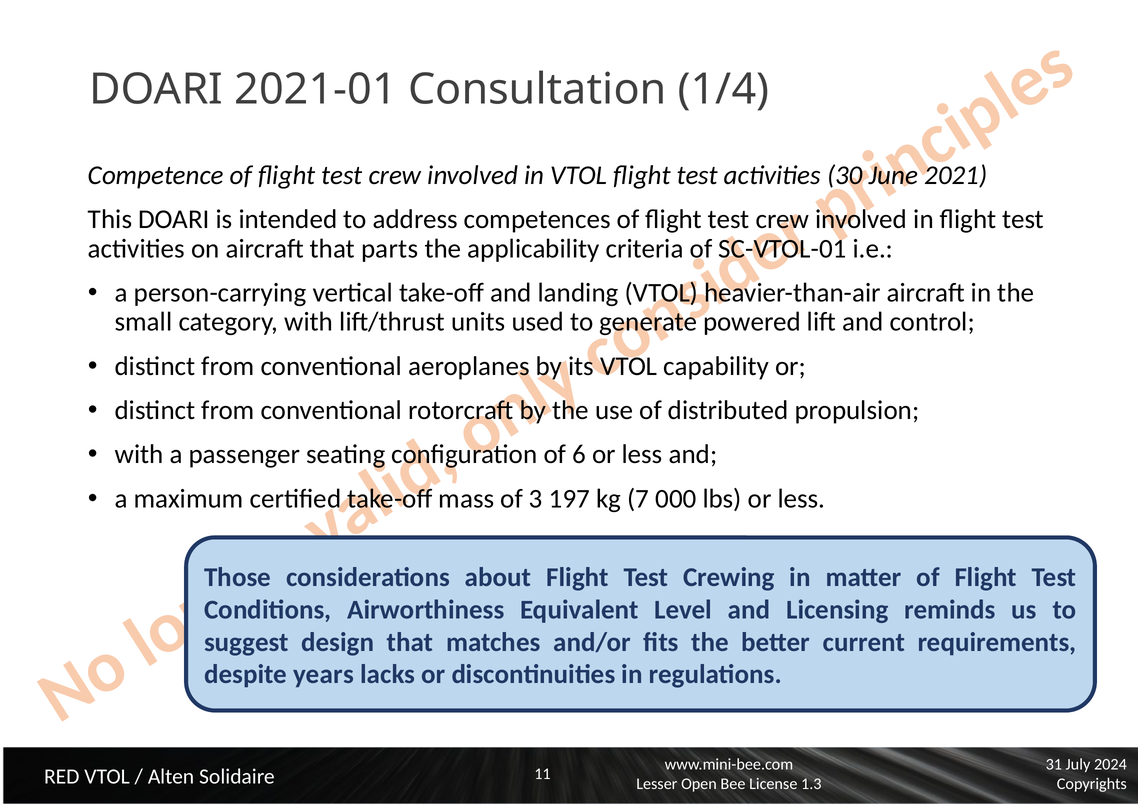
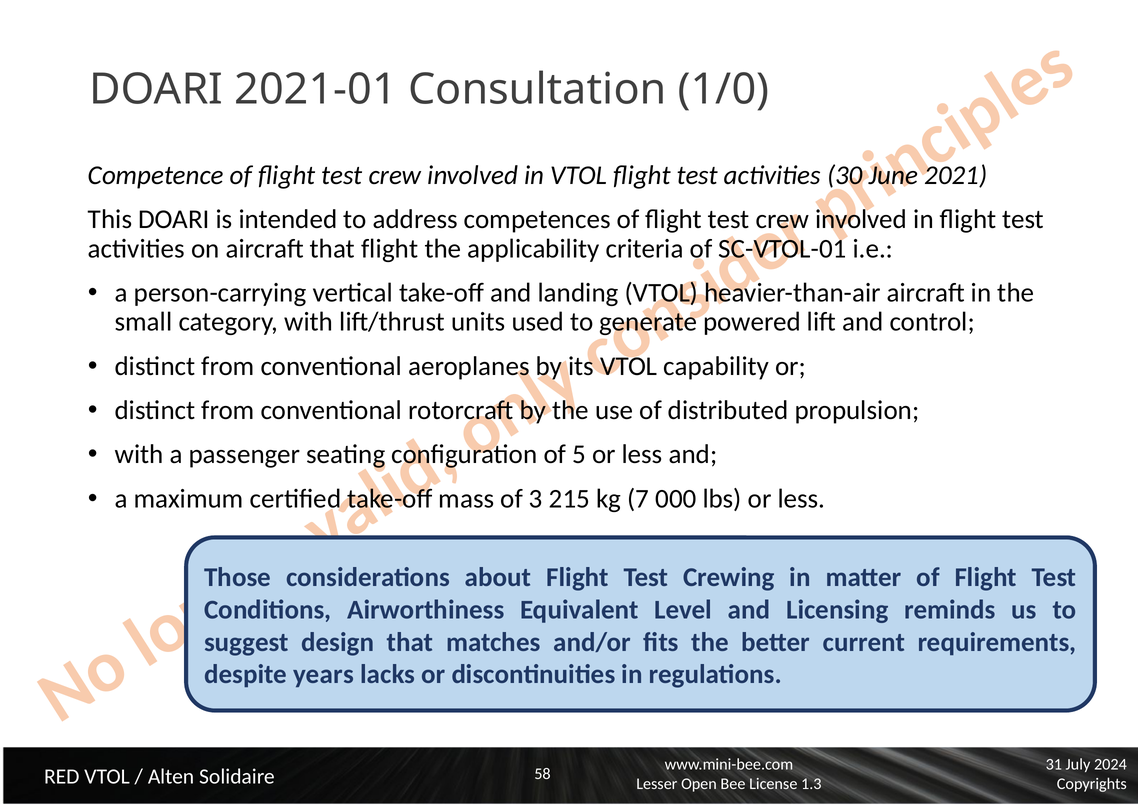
1/4: 1/4 -> 1/0 (723, 89)
that parts: parts -> flight (390, 249)
6: 6 -> 5 (579, 454)
197: 197 -> 215 (569, 498)
11: 11 -> 58 (542, 774)
